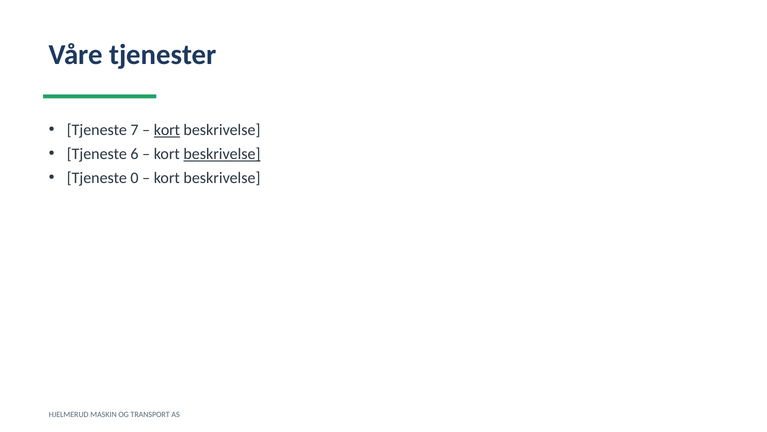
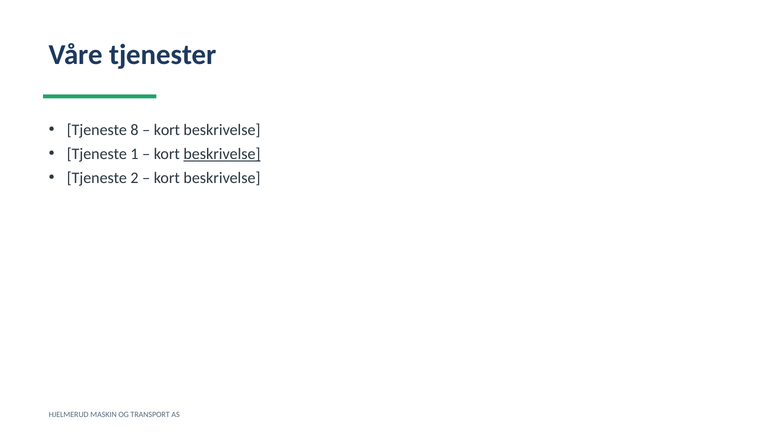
7: 7 -> 8 (134, 130)
kort underline: present -> none (167, 130)
6: 6 -> 1 (134, 154)
0: 0 -> 2 (134, 178)
